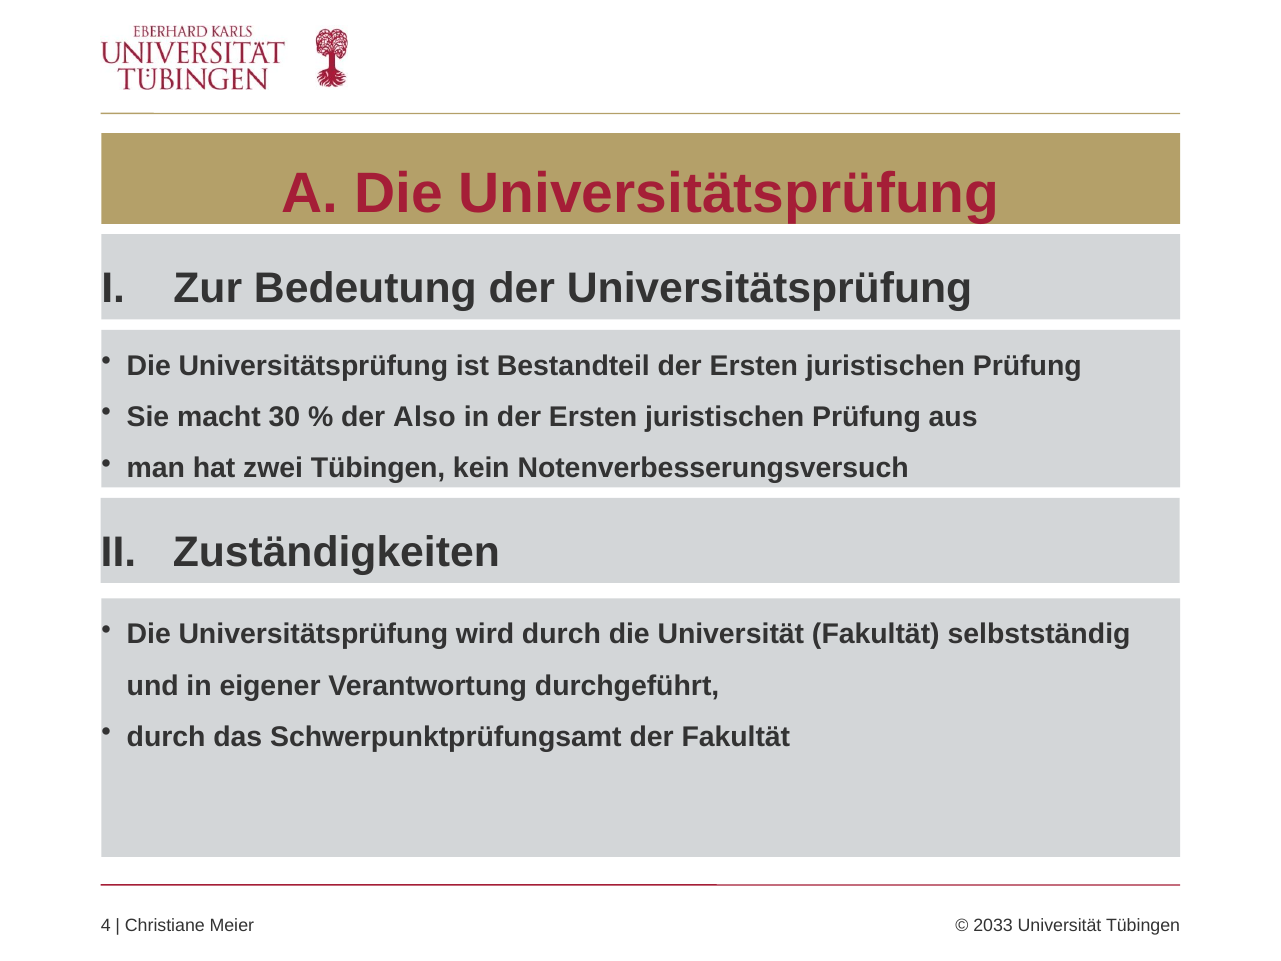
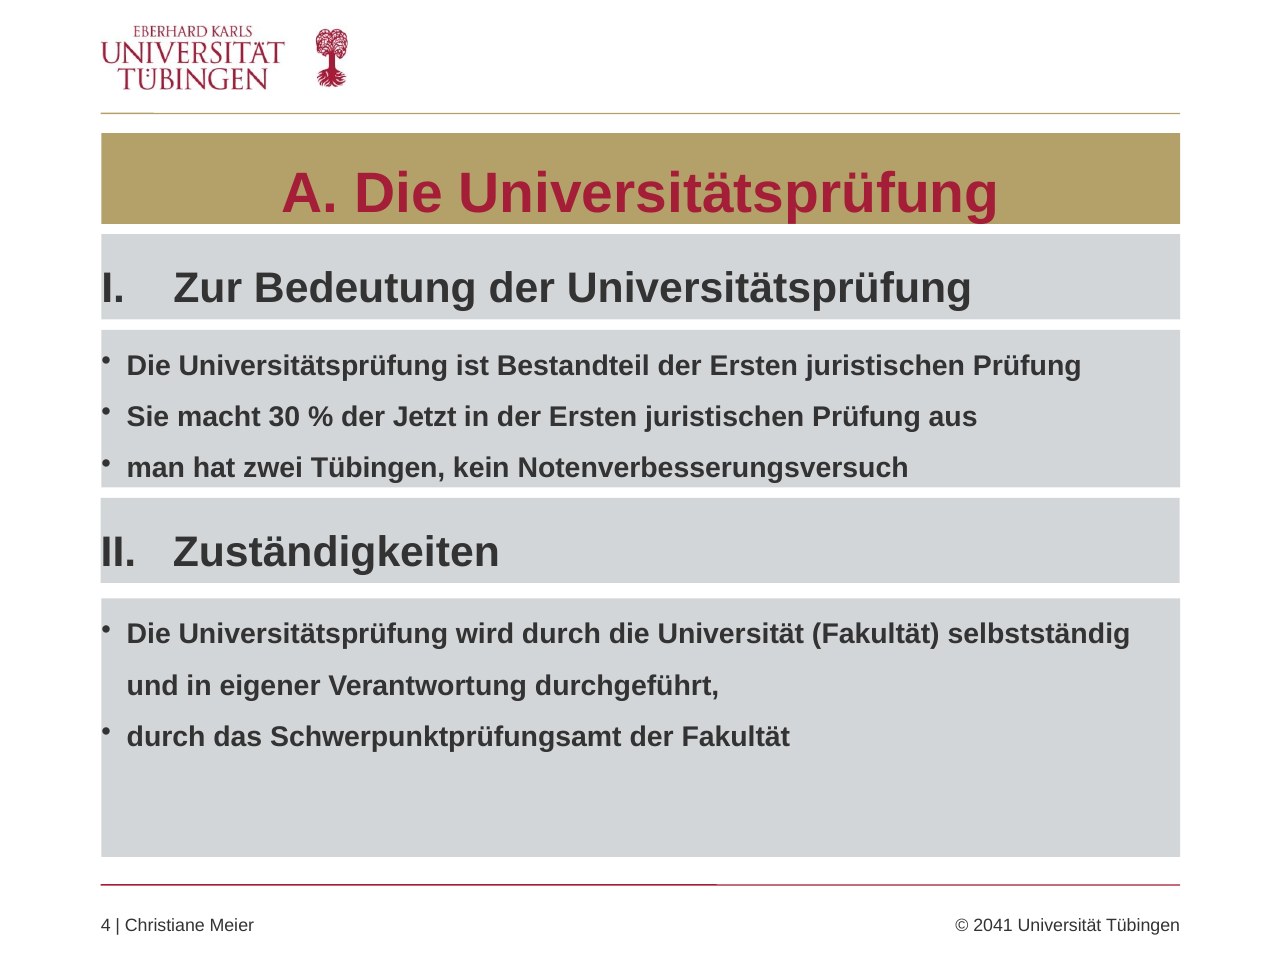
Also: Also -> Jetzt (425, 417)
2033: 2033 -> 2041 (993, 925)
